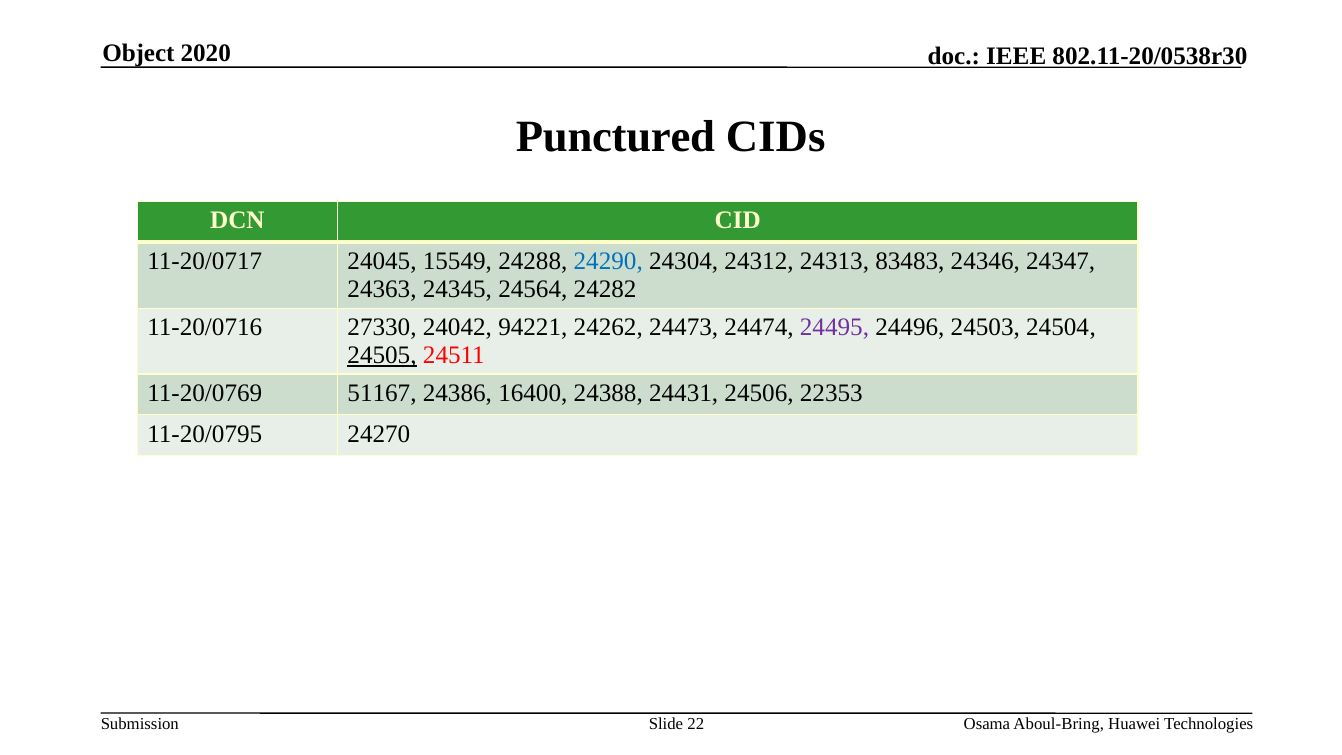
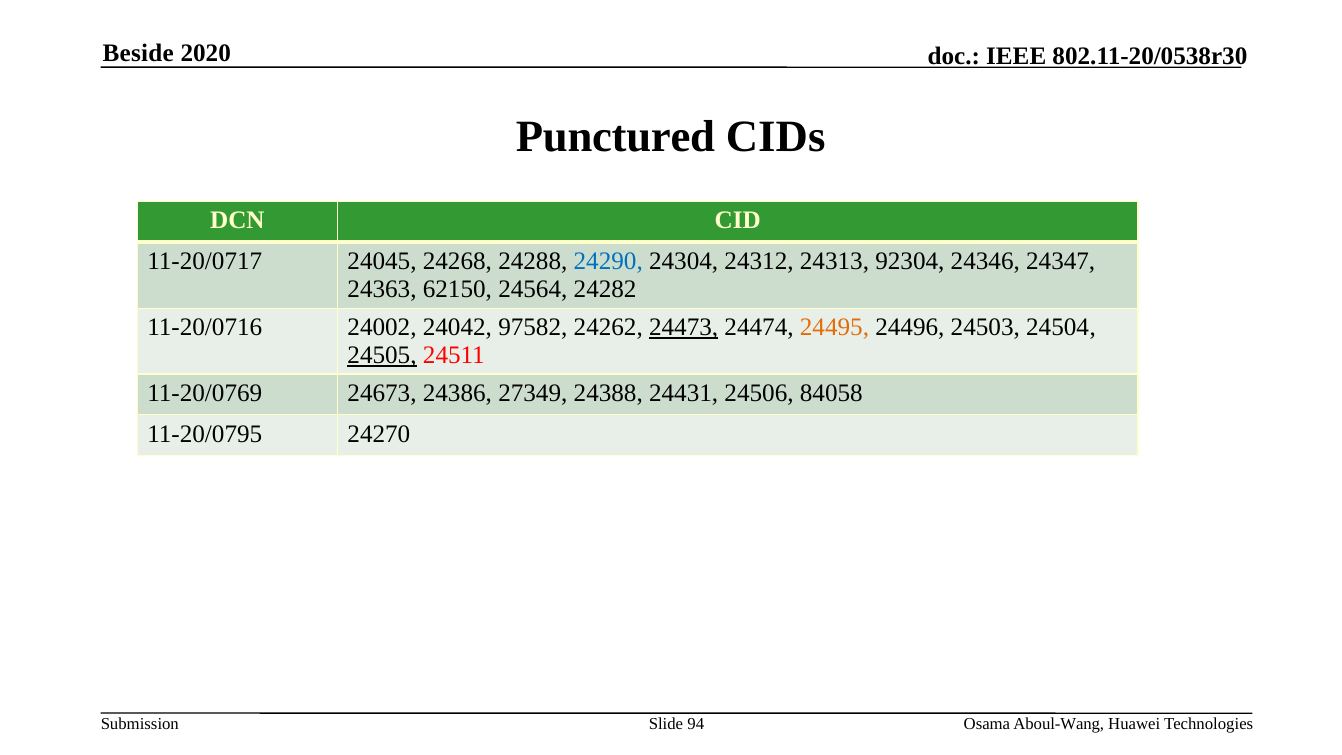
Object: Object -> Beside (138, 53)
15549: 15549 -> 24268 (457, 261)
83483: 83483 -> 92304 (910, 261)
24345: 24345 -> 62150 (457, 289)
27330: 27330 -> 24002 (382, 327)
94221: 94221 -> 97582 (533, 327)
24473 underline: none -> present (684, 327)
24495 colour: purple -> orange (834, 327)
51167: 51167 -> 24673 (382, 393)
16400: 16400 -> 27349 (533, 393)
22353: 22353 -> 84058 (831, 393)
22: 22 -> 94 (696, 724)
Aboul-Bring: Aboul-Bring -> Aboul-Wang (1059, 724)
